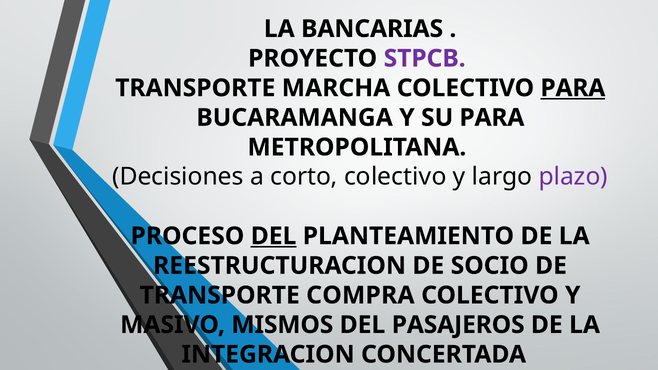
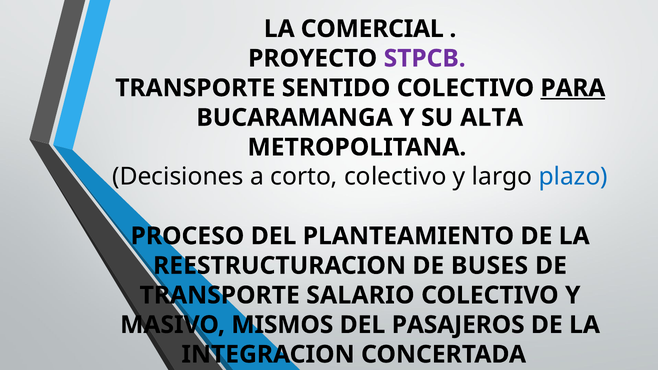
BANCARIAS: BANCARIAS -> COMERCIAL (372, 29)
MARCHA: MARCHA -> SENTIDO (336, 88)
SU PARA: PARA -> ALTA (492, 118)
plazo colour: purple -> blue (573, 177)
DEL underline: present -> none (274, 236)
SOCIO: SOCIO -> BUSES (490, 266)
COMPRA: COMPRA -> SALARIO (360, 295)
